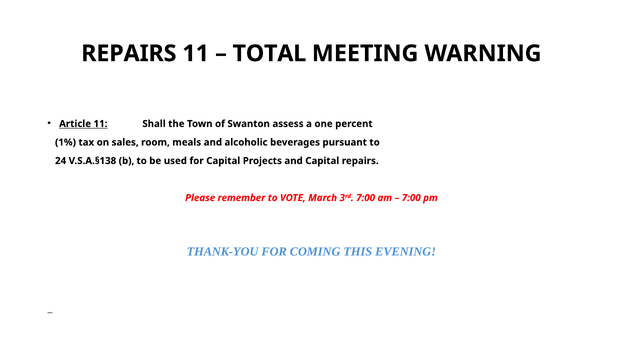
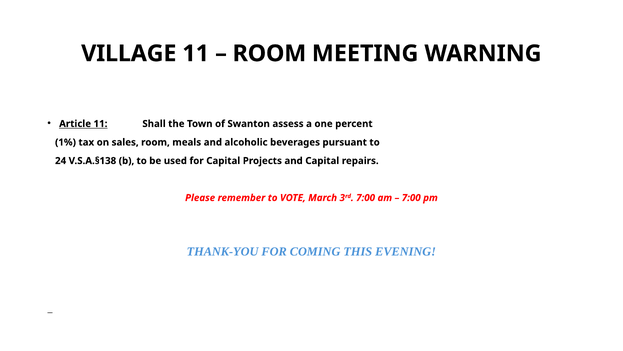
REPAIRS: REPAIRS -> VILLAGE (129, 53)
TOTAL: TOTAL -> ROOM (269, 53)
